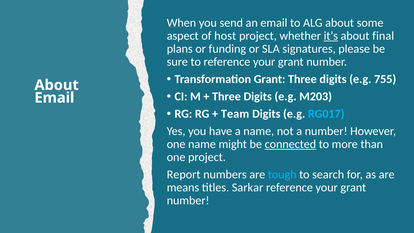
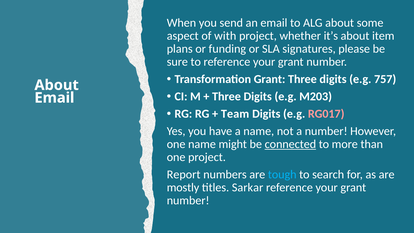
host: host -> with (225, 36)
it’s underline: present -> none (331, 36)
final: final -> item (383, 36)
755: 755 -> 757 (385, 79)
RG017 colour: light blue -> pink (326, 114)
means: means -> mostly (183, 188)
